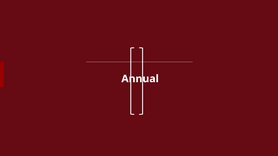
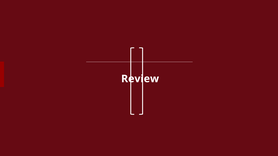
Annual: Annual -> Review (140, 79)
